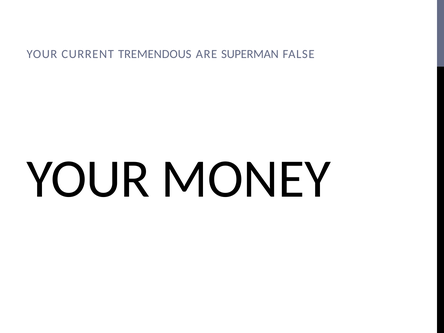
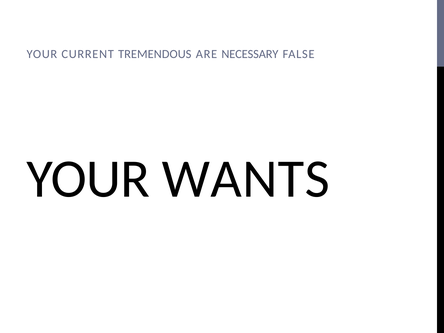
SUPERMAN: SUPERMAN -> NECESSARY (250, 54)
MONEY: MONEY -> WANTS (246, 179)
